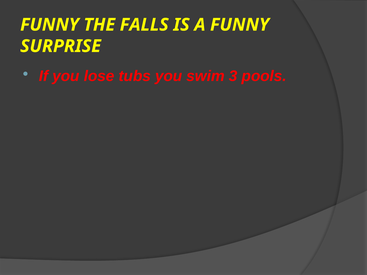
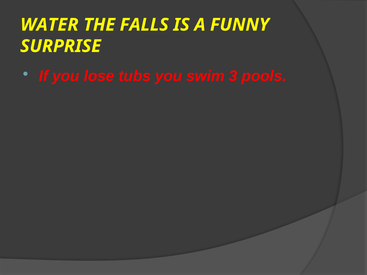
FUNNY: FUNNY -> WATER (49, 25)
